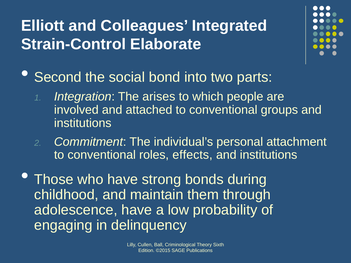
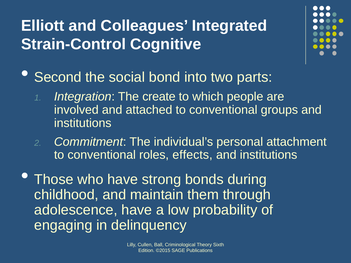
Elaborate: Elaborate -> Cognitive (166, 44)
arises: arises -> create (159, 97)
